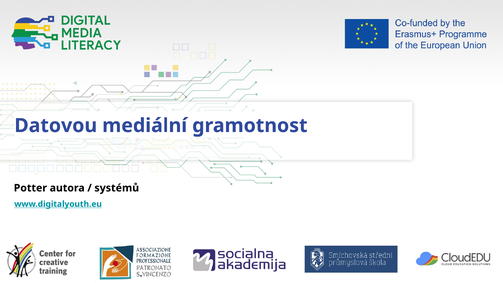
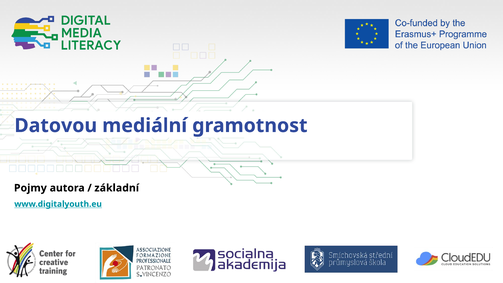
Potter: Potter -> Pojmy (30, 188)
systémů: systémů -> základní (117, 188)
